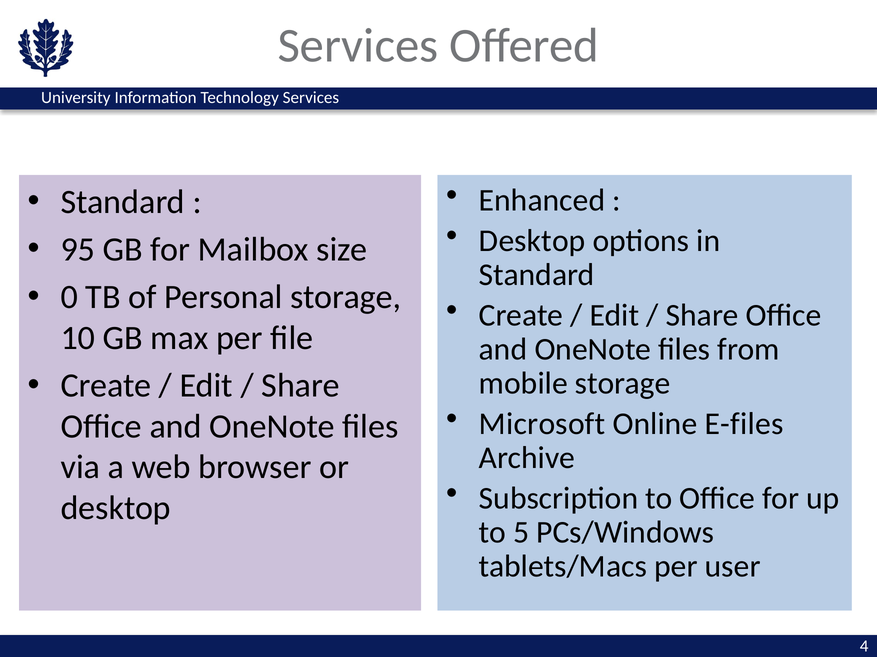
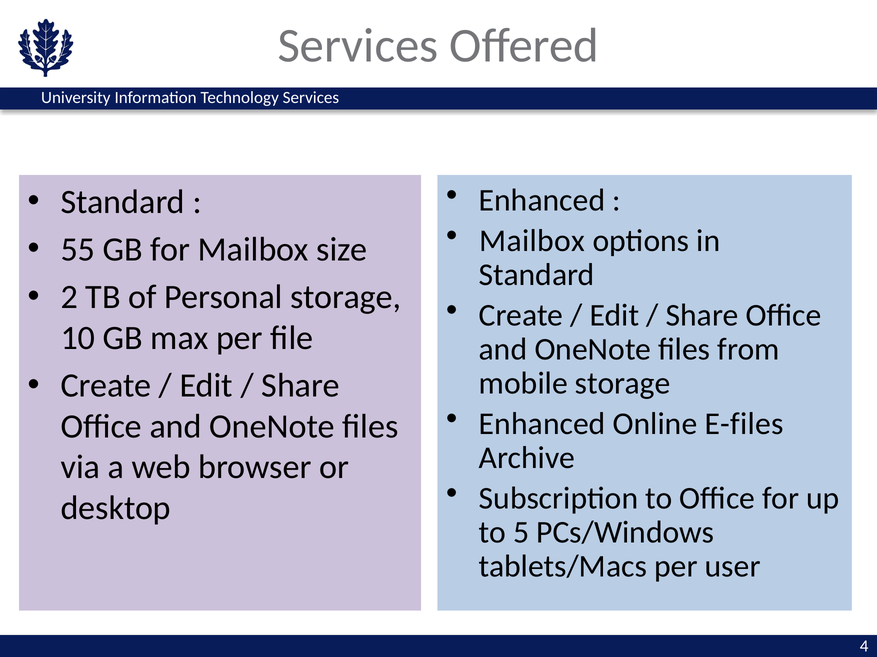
Desktop: Desktop -> Mailbox (532, 241)
95: 95 -> 55 (78, 250)
0: 0 -> 2 (69, 298)
Microsoft: Microsoft -> Enhanced (542, 424)
